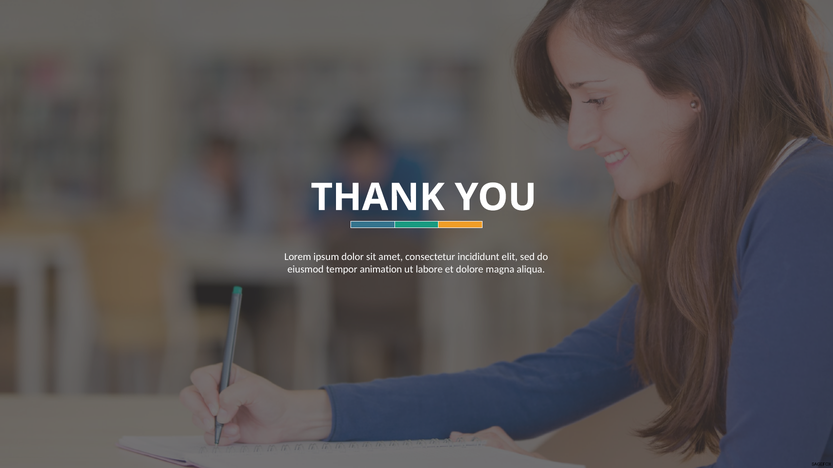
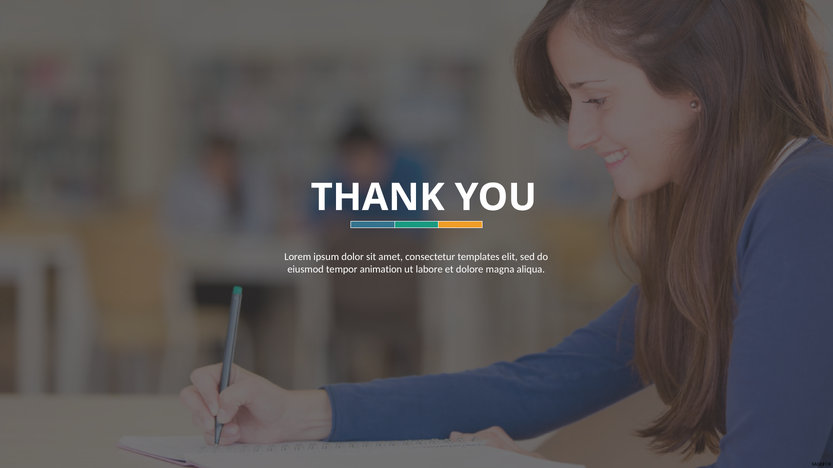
incididunt: incididunt -> templates (479, 257)
